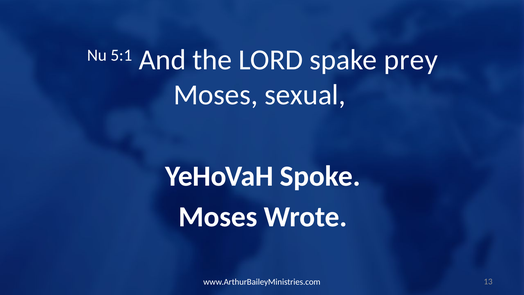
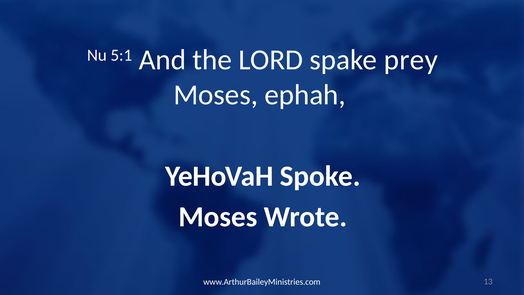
sexual: sexual -> ephah (305, 95)
